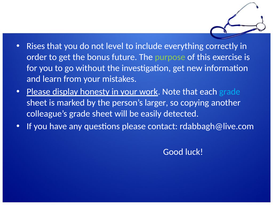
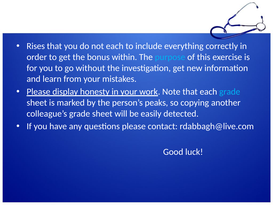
not level: level -> each (115, 46)
future: future -> within (124, 57)
purpose colour: light green -> light blue (170, 57)
larger: larger -> peaks (156, 103)
